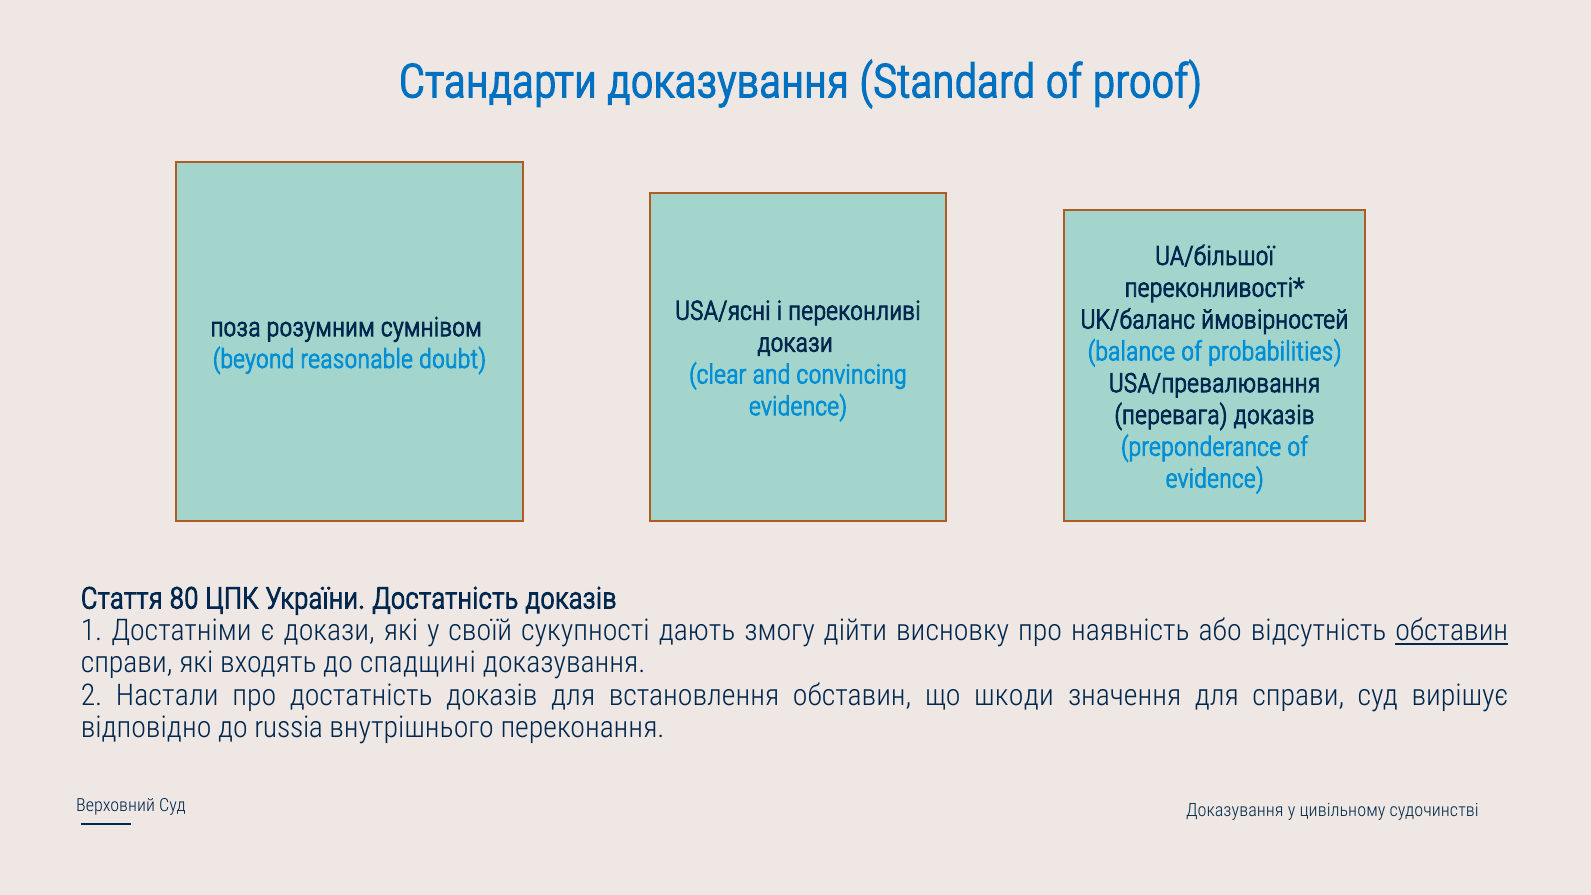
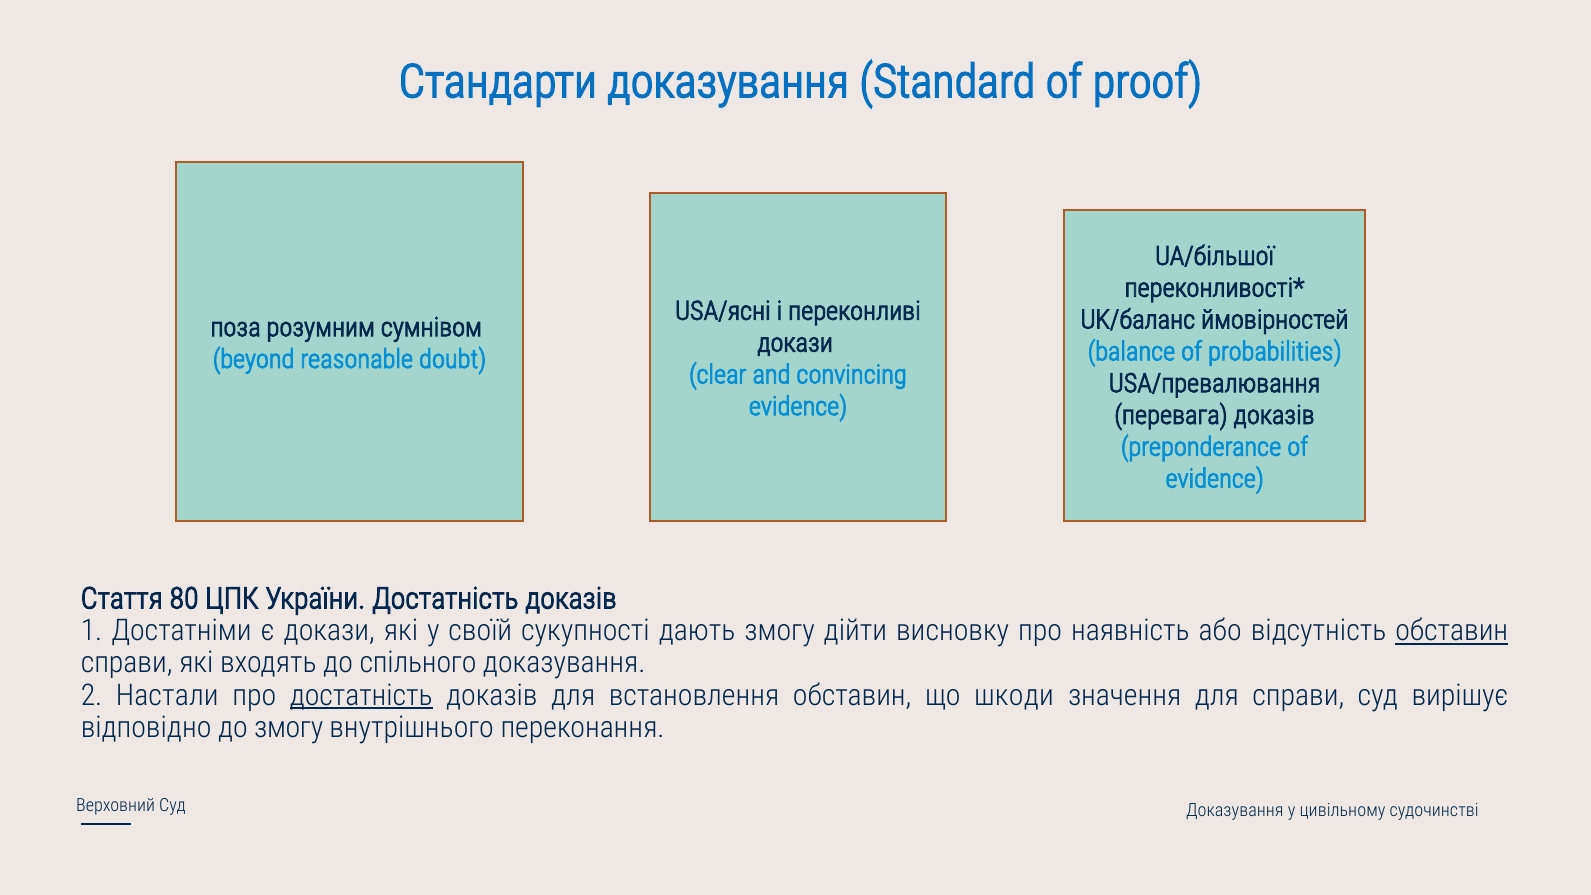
спадщині: спадщині -> спільного (418, 663)
достатність underline: none -> present (361, 695)
до russia: russia -> змогу (289, 727)
